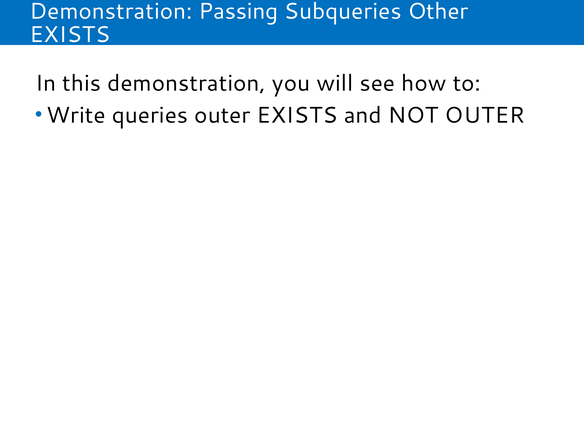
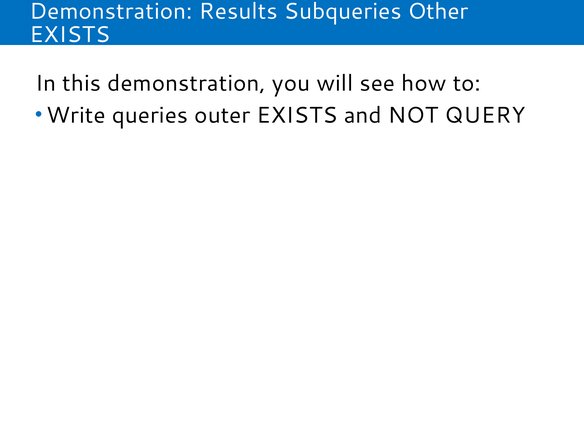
Passing: Passing -> Results (238, 11)
NOT OUTER: OUTER -> QUERY (485, 115)
